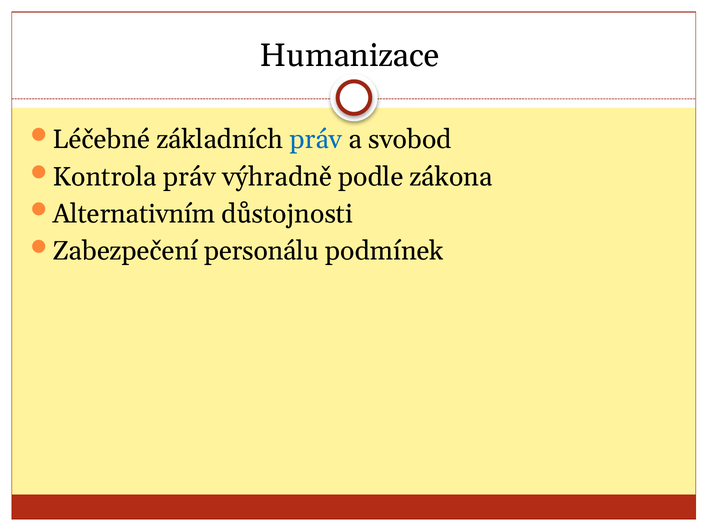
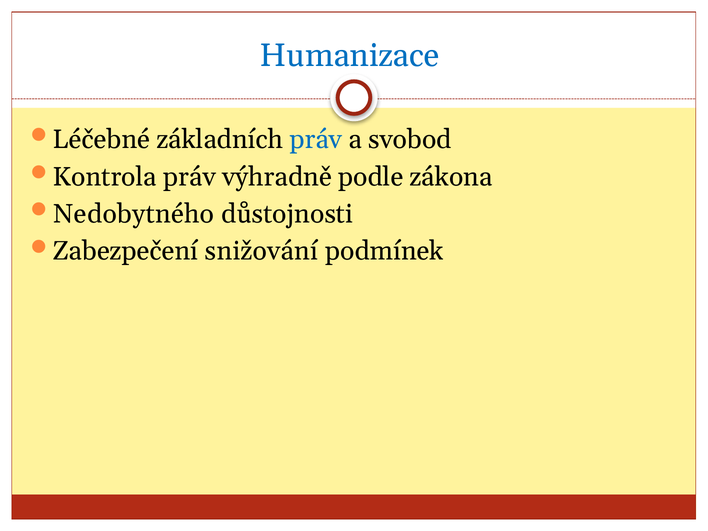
Humanizace colour: black -> blue (350, 56)
Alternativním: Alternativním -> Nedobytného (134, 214)
personálu: personálu -> snižování (261, 251)
